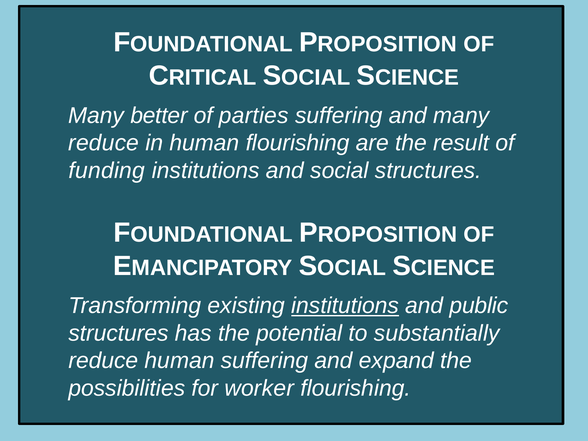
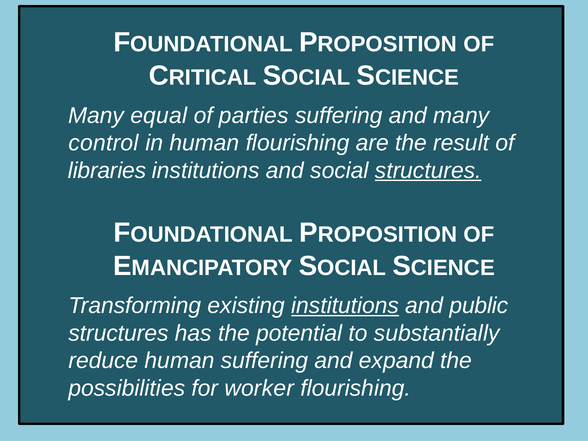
better: better -> equal (159, 116)
reduce: reduce -> control (104, 143)
funding: funding -> libraries (107, 171)
structures underline: none -> present (428, 171)
